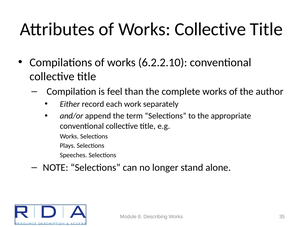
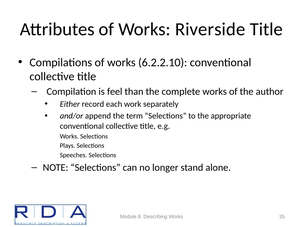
Works Collective: Collective -> Riverside (210, 29)
